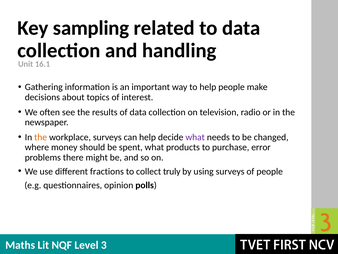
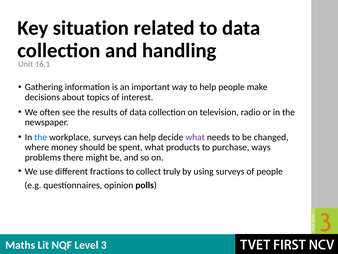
sampling: sampling -> situation (91, 28)
the colour: orange -> blue (41, 137)
error: error -> ways (261, 147)
